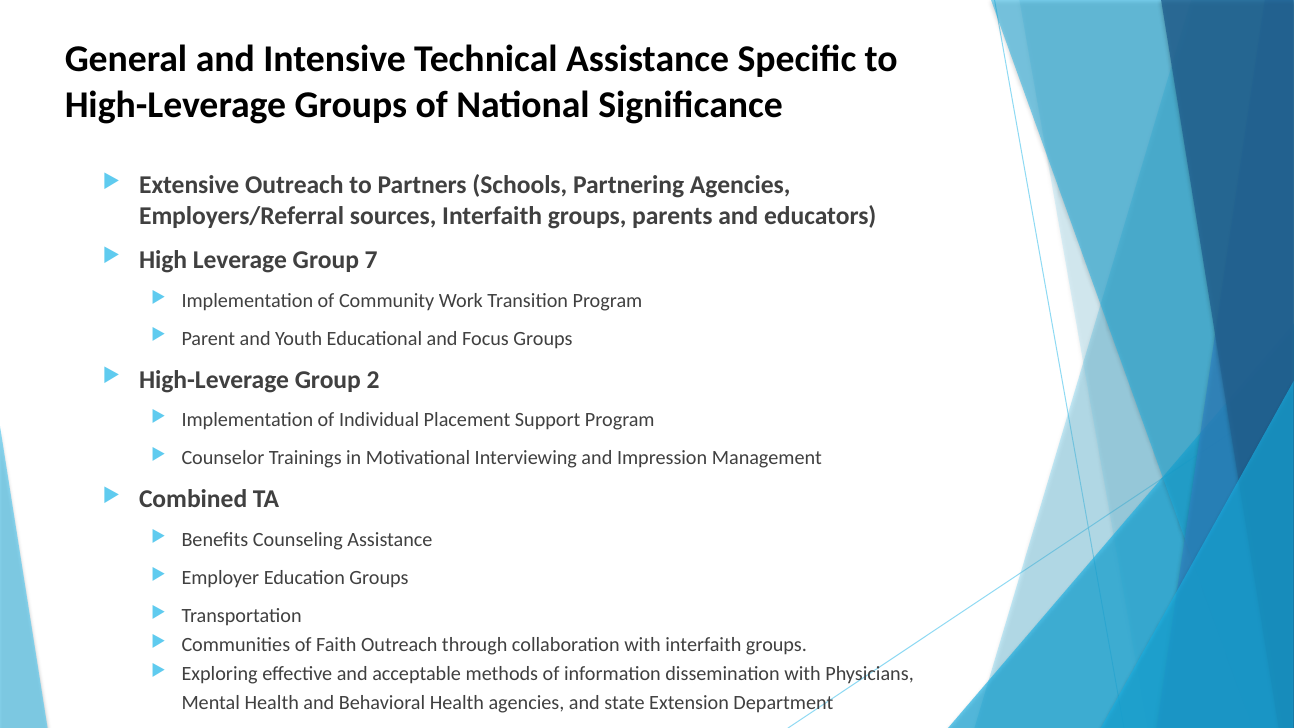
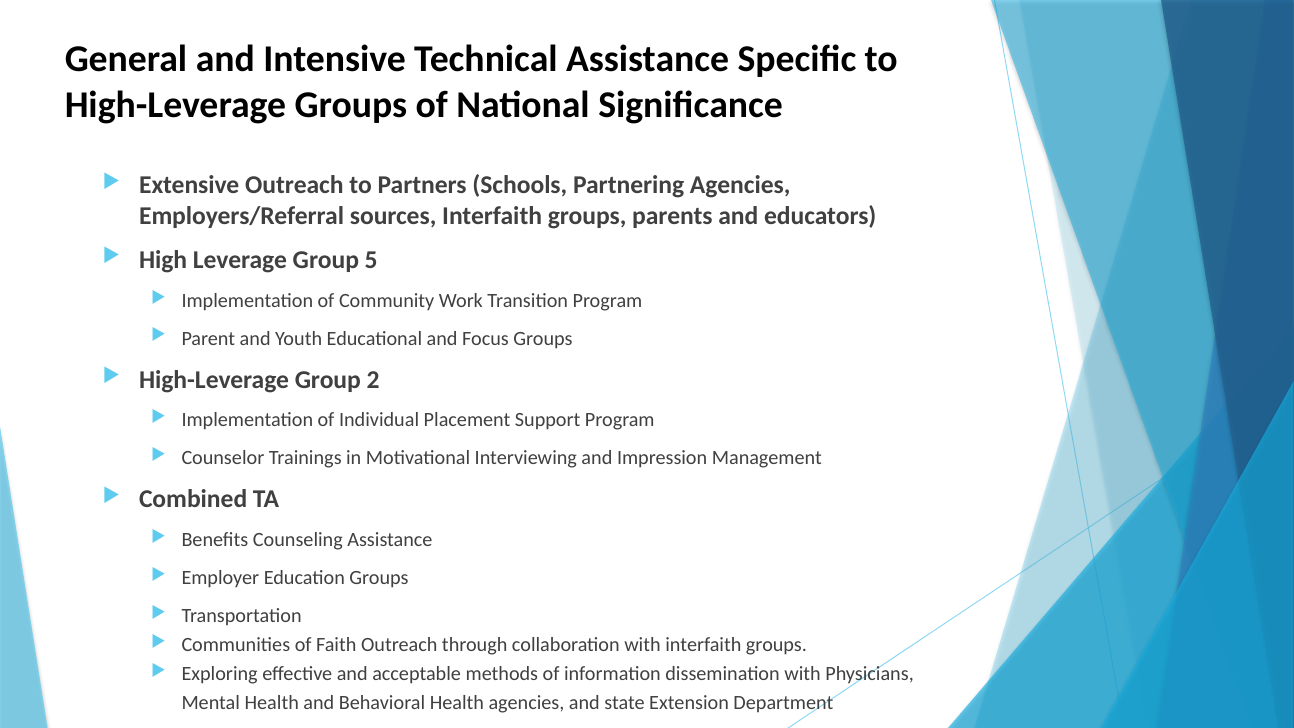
7: 7 -> 5 (371, 260)
